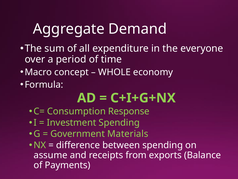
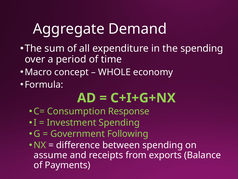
the everyone: everyone -> spending (202, 48)
Materials: Materials -> Following (128, 134)
